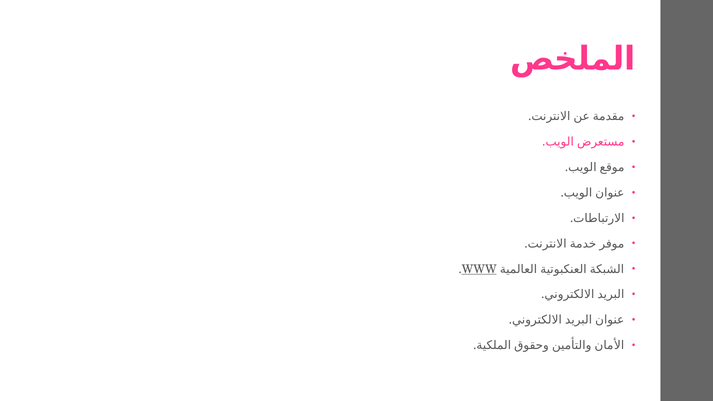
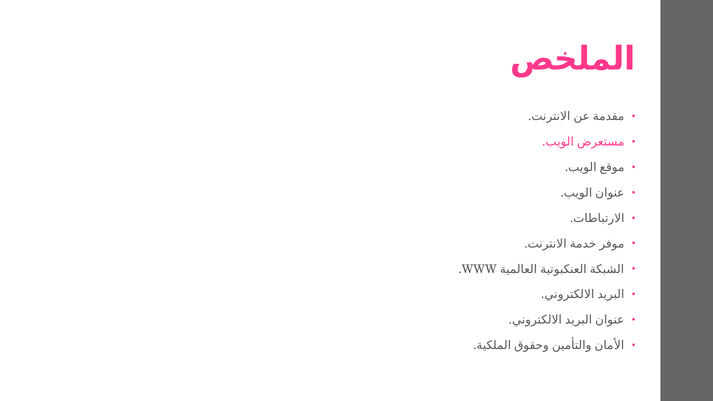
WWW underline: present -> none (479, 269)
